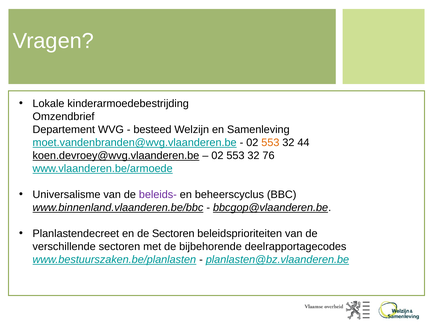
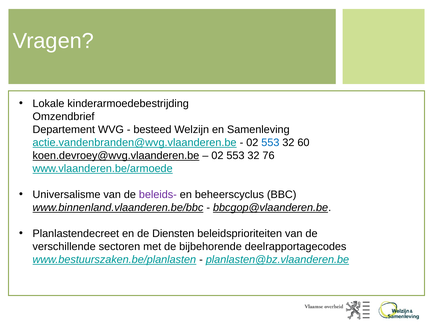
moet.vandenbranden@wvg.vlaanderen.be: moet.vandenbranden@wvg.vlaanderen.be -> actie.vandenbranden@wvg.vlaanderen.be (135, 143)
553 colour: orange -> blue (270, 143)
44: 44 -> 60 (303, 143)
de Sectoren: Sectoren -> Diensten (173, 233)
